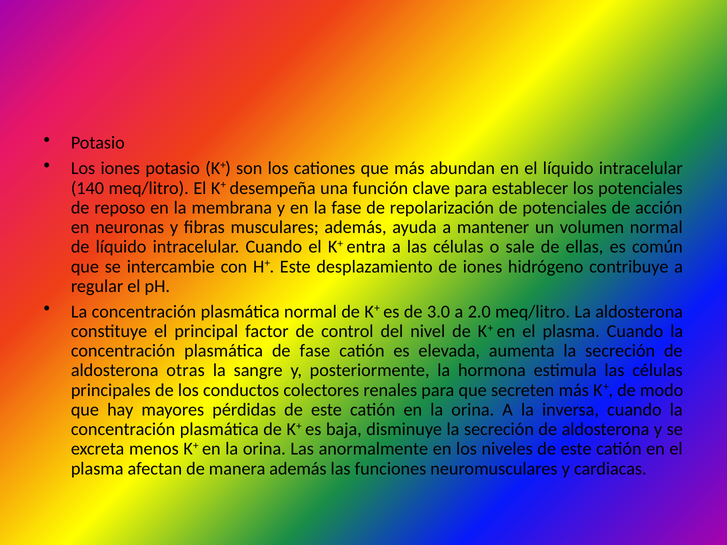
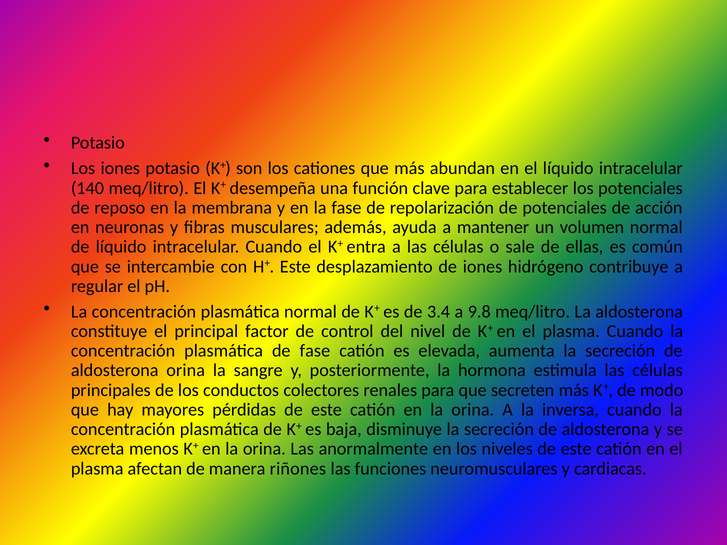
3.0: 3.0 -> 3.4 (439, 312)
2.0: 2.0 -> 9.8 (479, 312)
aldosterona otras: otras -> orina (186, 371)
manera además: además -> riñones (298, 469)
